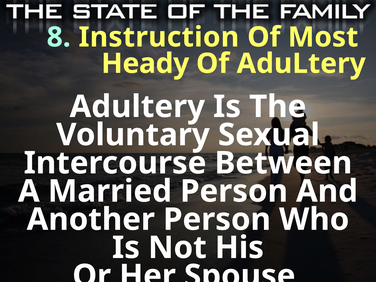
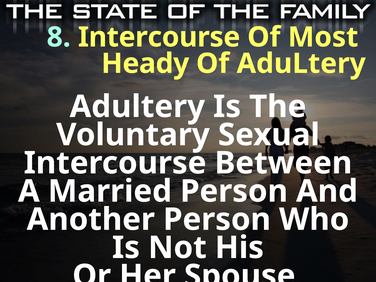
8 Instruction: Instruction -> Intercourse (159, 37)
